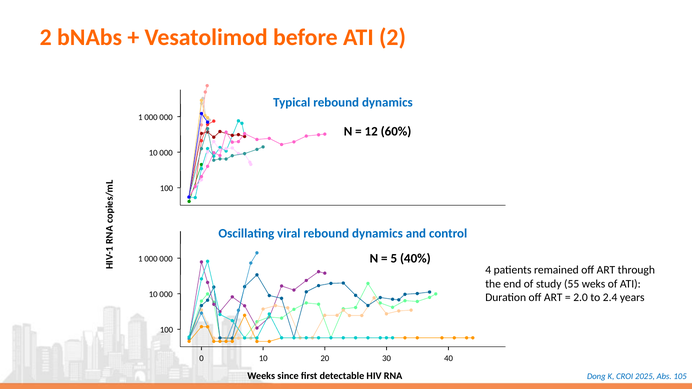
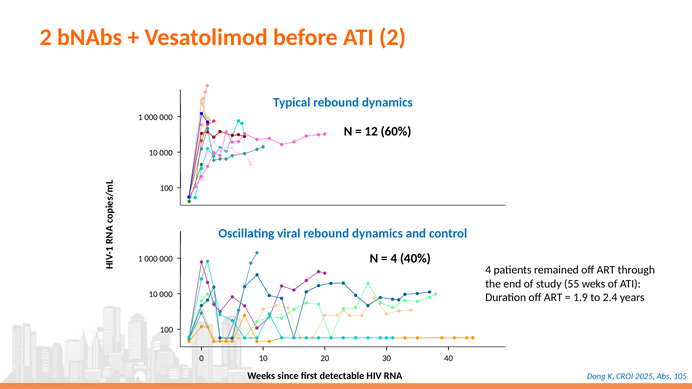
5: 5 -> 4 (394, 259)
2.0: 2.0 -> 1.9 (581, 298)
